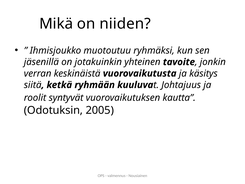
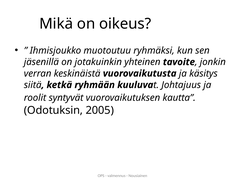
niiden: niiden -> oikeus (125, 24)
